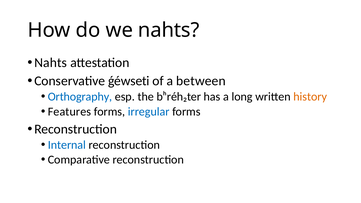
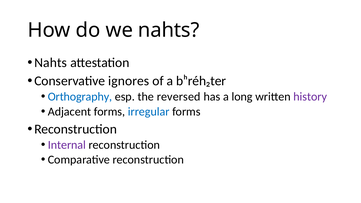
ǵéwseti: ǵéwseti -> ignores (129, 81)
between: between -> bʰréh₂ter (201, 81)
bʰréh₂ter: bʰréh₂ter -> reversed (179, 97)
history colour: orange -> purple (310, 97)
Features: Features -> Adjacent (69, 112)
Internal colour: blue -> purple (67, 145)
